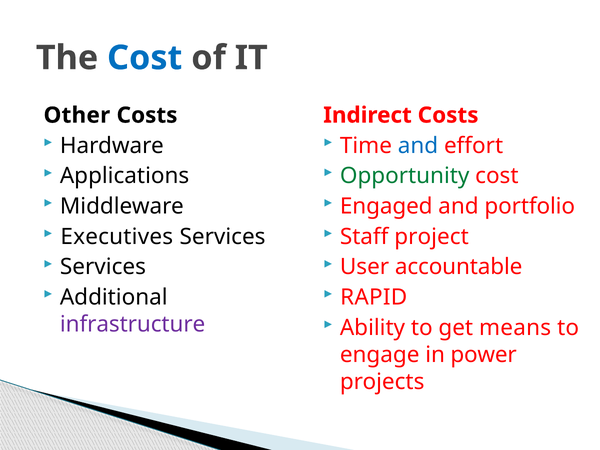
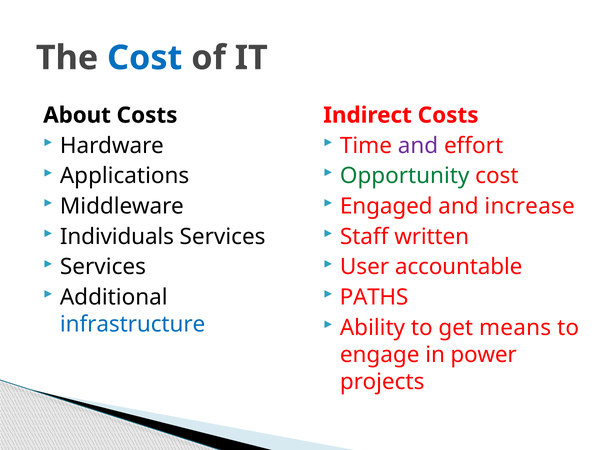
Other: Other -> About (77, 115)
and colour: blue -> purple (418, 146)
portfolio: portfolio -> increase (530, 206)
Executives: Executives -> Individuals (117, 237)
project: project -> written (432, 237)
RAPID: RAPID -> PATHS (374, 297)
infrastructure colour: purple -> blue (133, 324)
